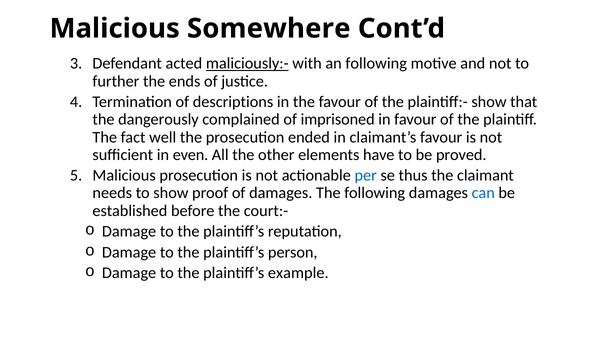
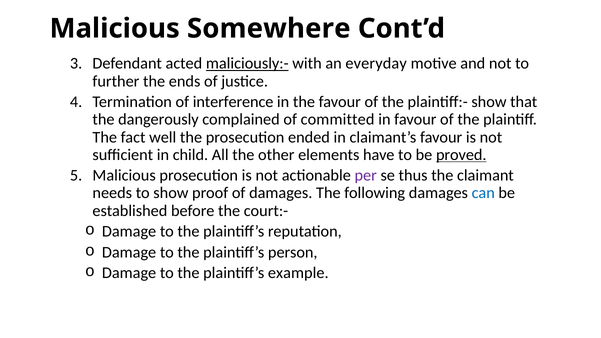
an following: following -> everyday (376, 64)
descriptions: descriptions -> interference (233, 102)
imprisoned: imprisoned -> committed (338, 120)
even: even -> child (190, 155)
proved underline: none -> present (461, 155)
per colour: blue -> purple (366, 176)
